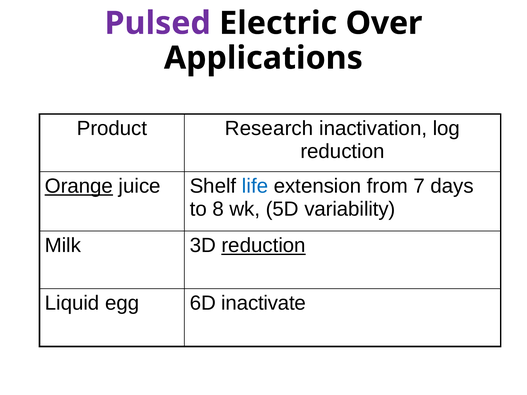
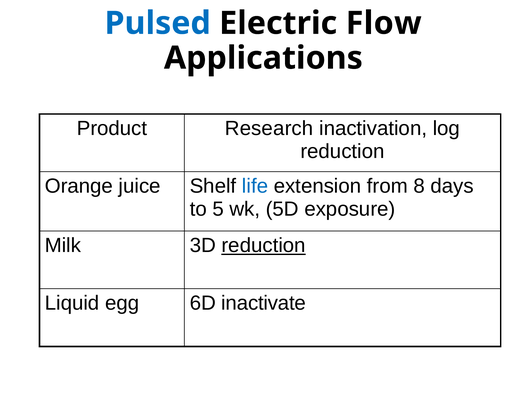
Pulsed colour: purple -> blue (158, 23)
Over: Over -> Flow (384, 23)
Orange underline: present -> none (79, 186)
7: 7 -> 8 (419, 186)
8: 8 -> 5 (218, 209)
variability: variability -> exposure (350, 209)
